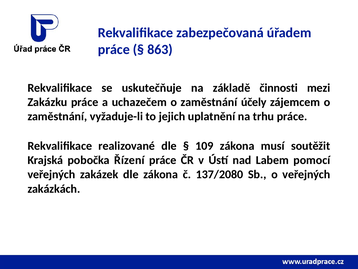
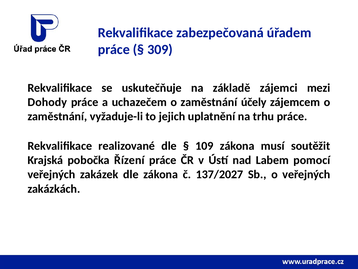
863: 863 -> 309 (160, 49)
činnosti: činnosti -> zájemci (279, 88)
Zakázku: Zakázku -> Dohody (47, 102)
137/2080: 137/2080 -> 137/2027 (220, 174)
